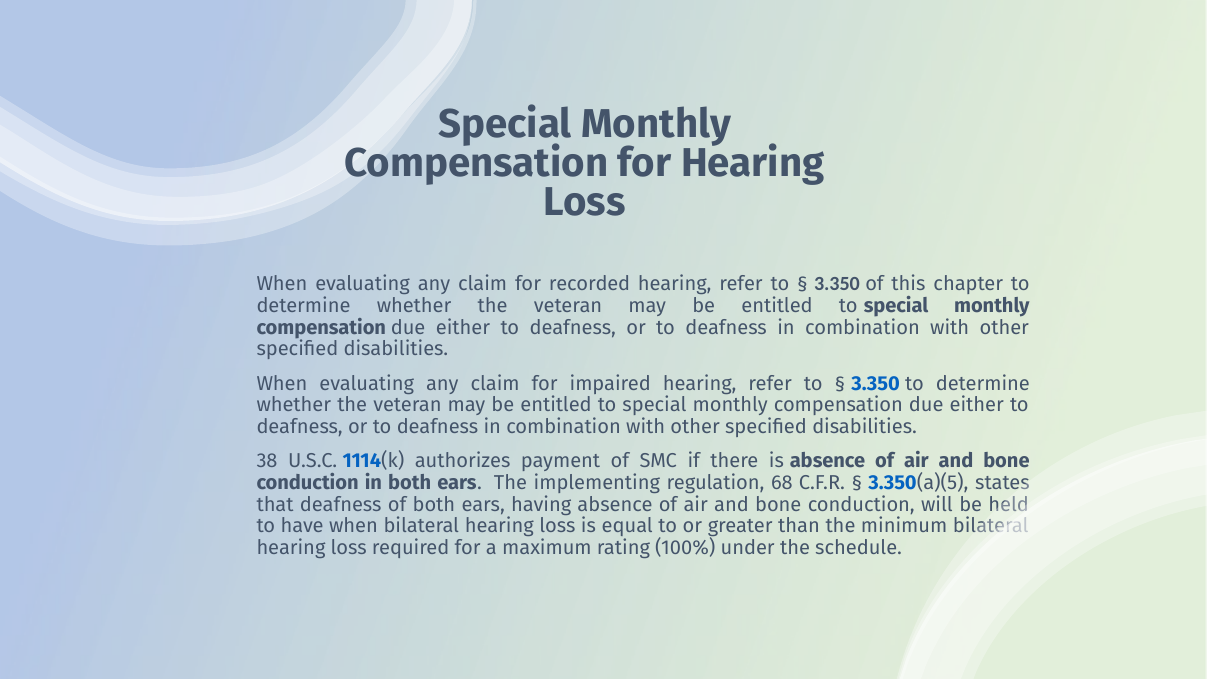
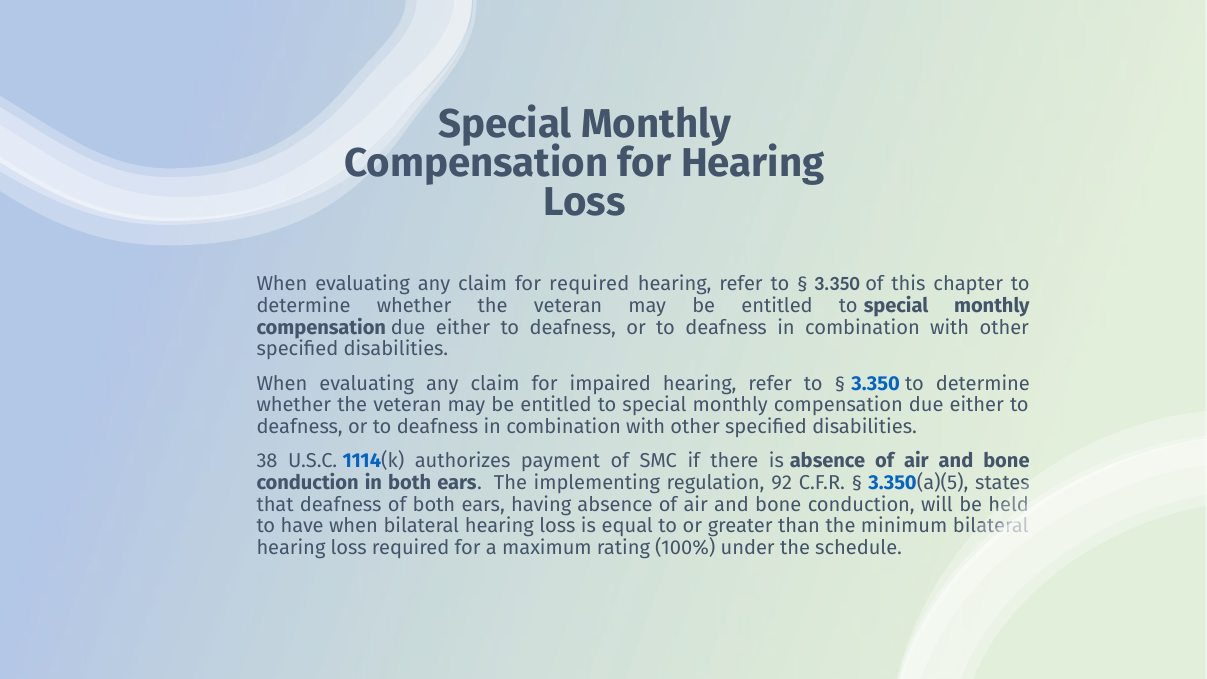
for recorded: recorded -> required (589, 284)
68: 68 -> 92 (782, 483)
